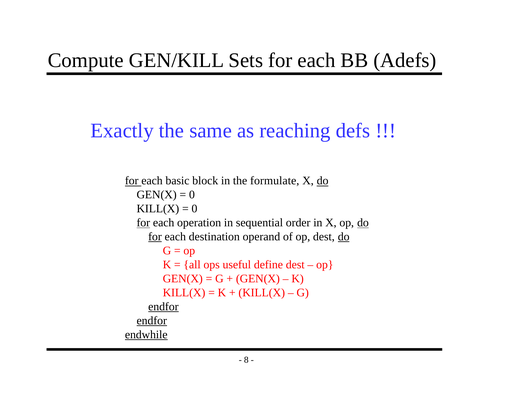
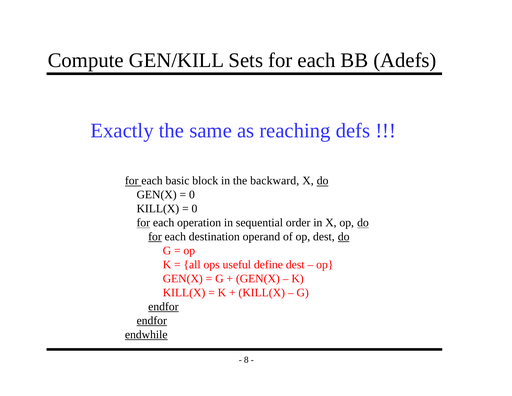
formulate: formulate -> backward (275, 181)
